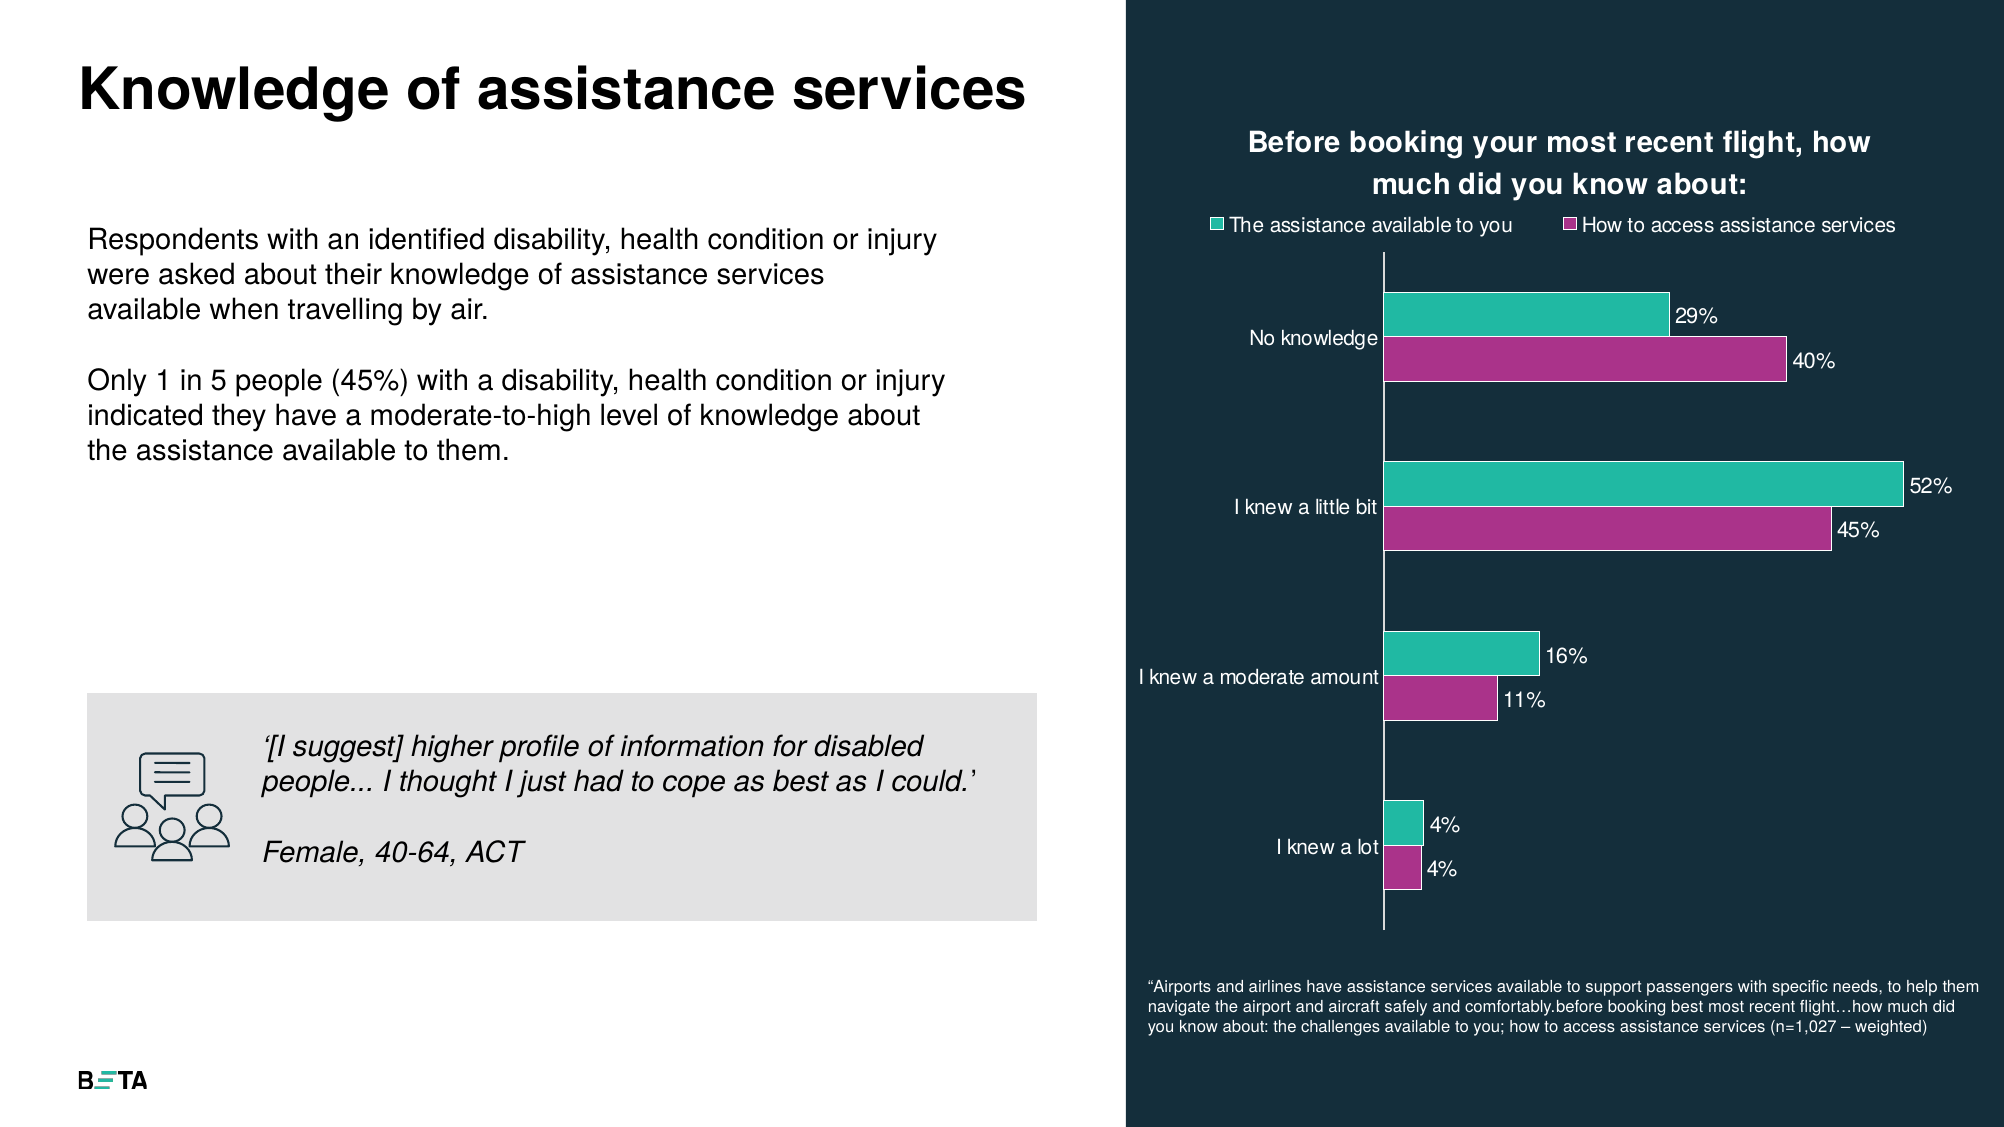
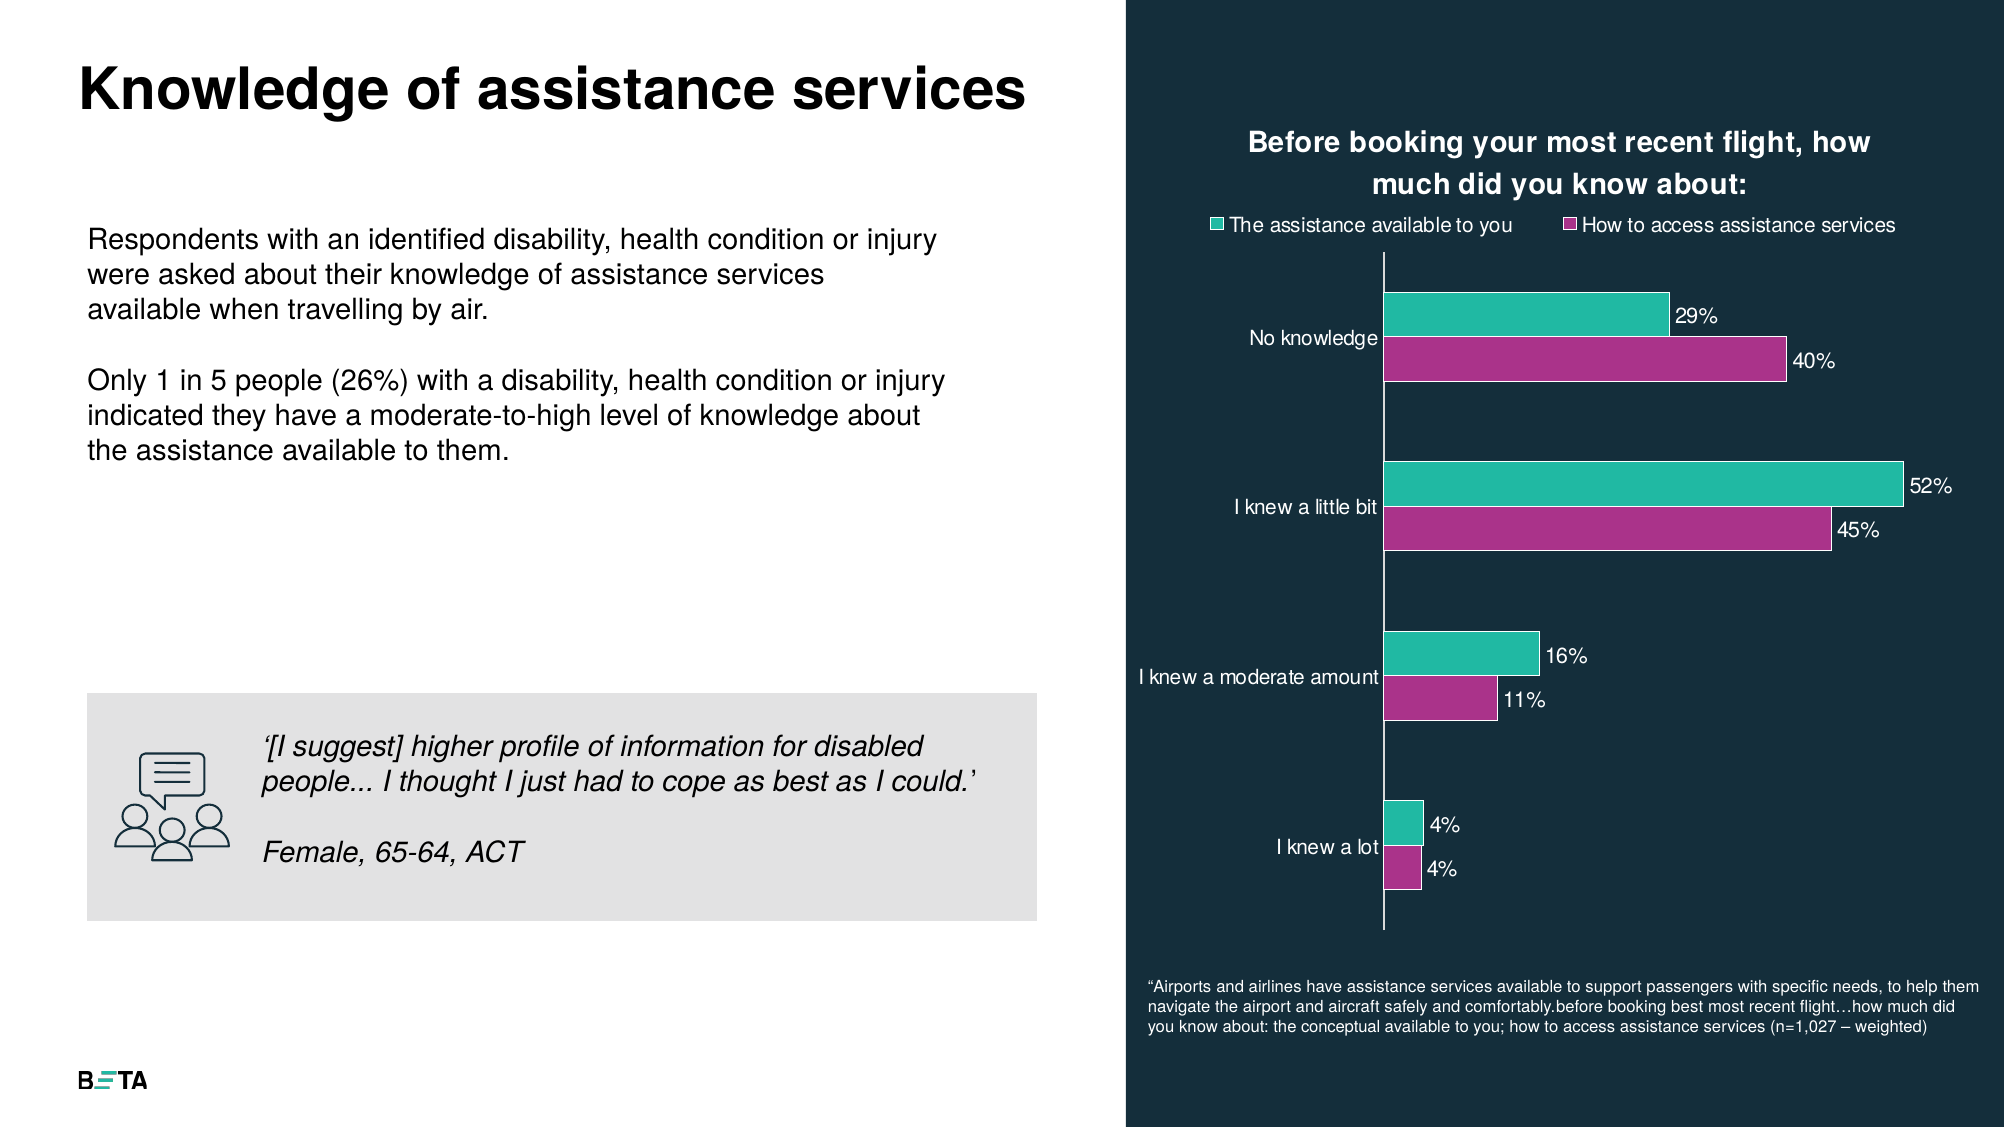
people 45%: 45% -> 26% (370, 381)
40-64: 40-64 -> 65-64 (417, 853)
challenges: challenges -> conceptual (1341, 1028)
